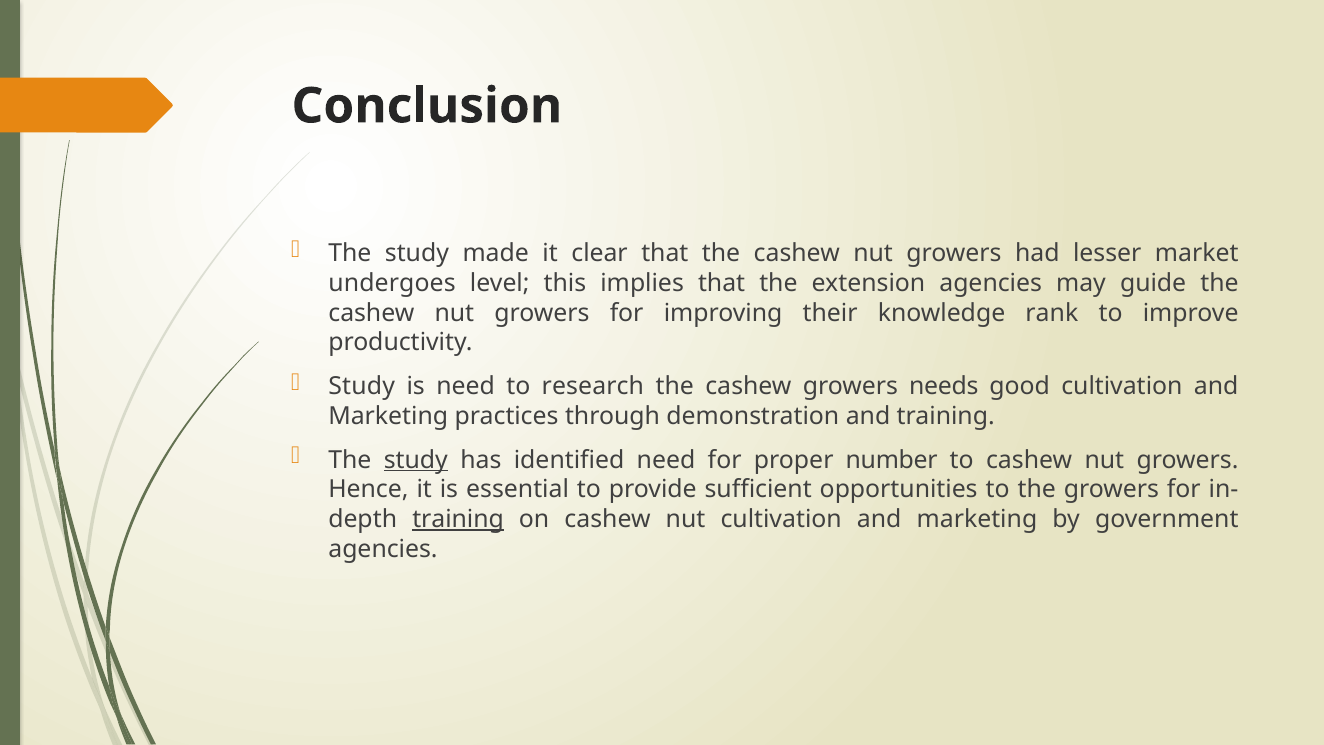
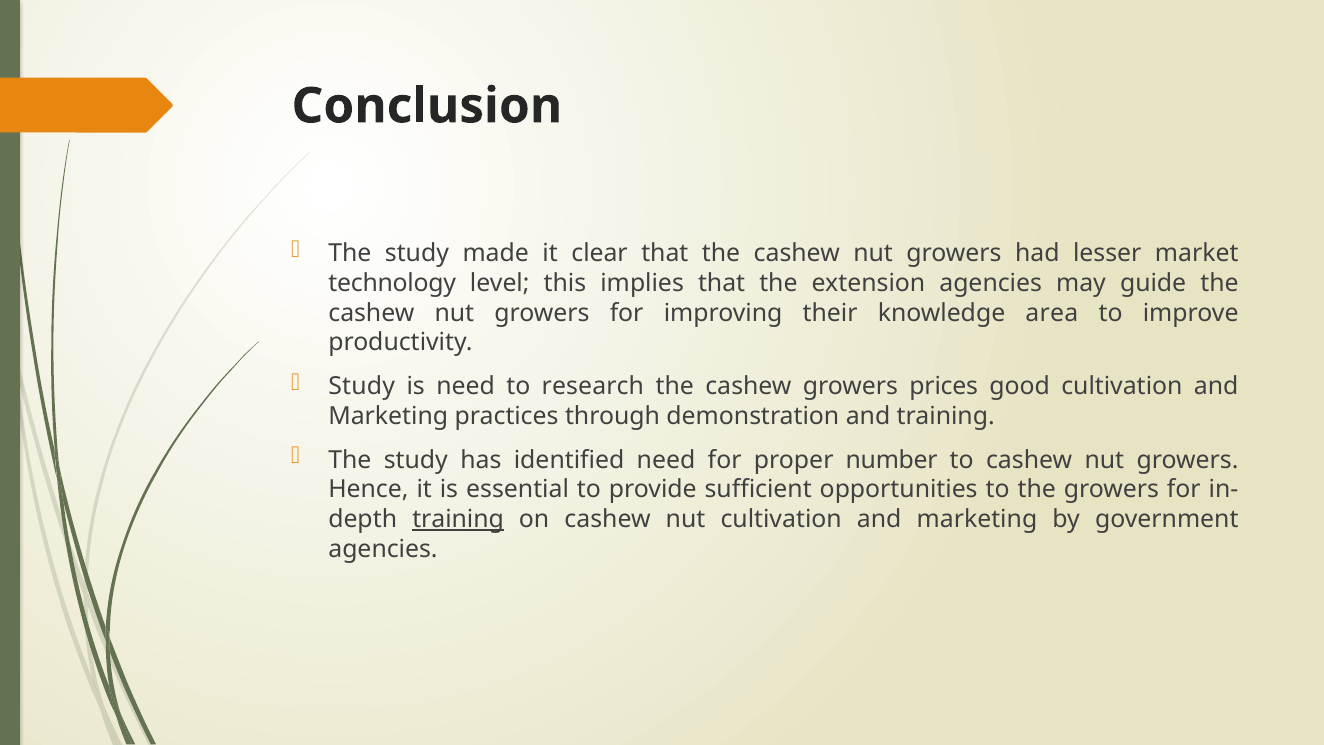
undergoes: undergoes -> technology (392, 283)
rank: rank -> area (1052, 313)
needs: needs -> prices (944, 386)
study underline: present -> none (416, 460)
